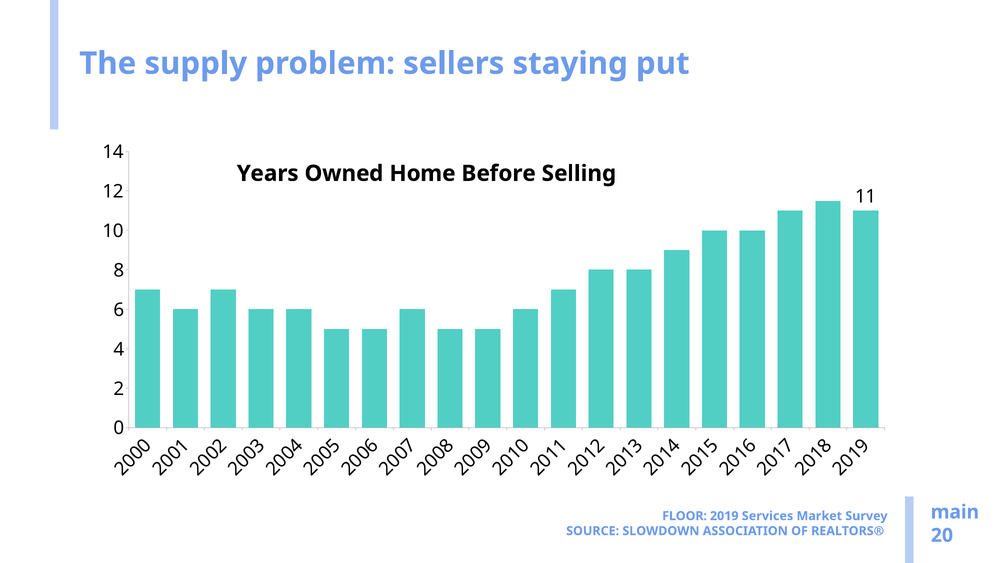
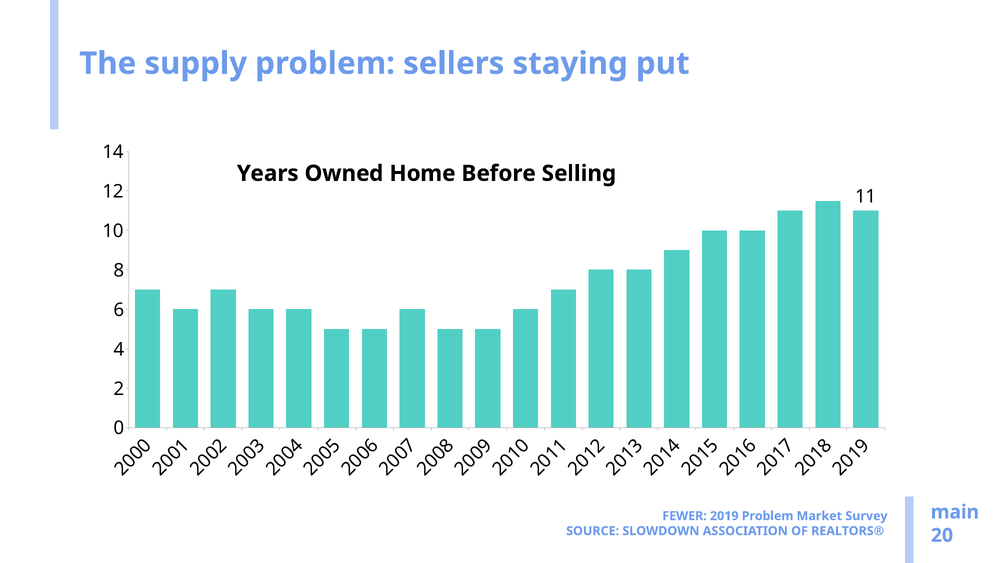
FLOOR: FLOOR -> FEWER (685, 516)
2019 Services: Services -> Problem (768, 516)
